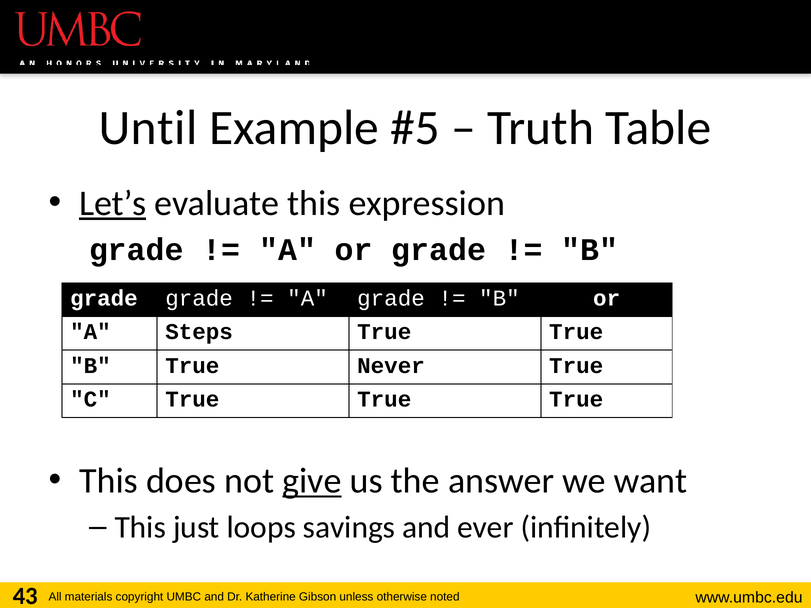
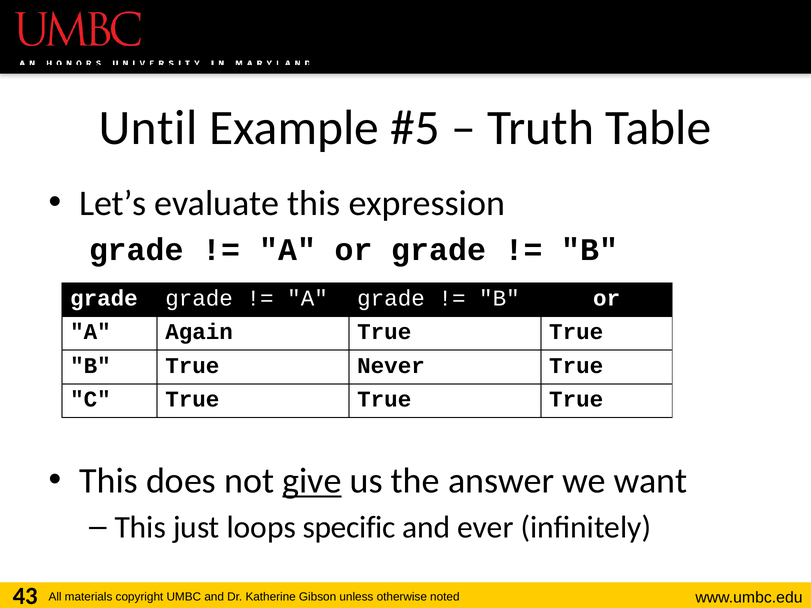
Let’s underline: present -> none (113, 203)
Steps: Steps -> Again (199, 332)
savings: savings -> specific (349, 528)
